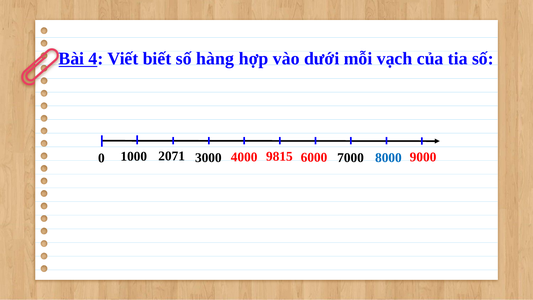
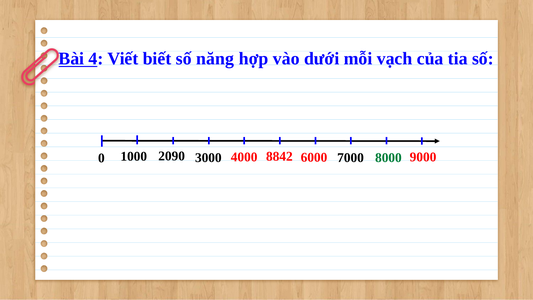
hàng: hàng -> năng (215, 59)
8000 colour: blue -> green (388, 158)
2071: 2071 -> 2090 (172, 156)
9815: 9815 -> 8842 (279, 156)
